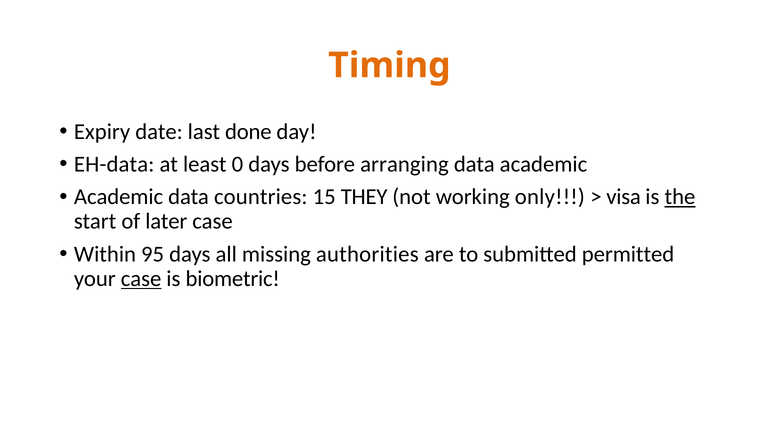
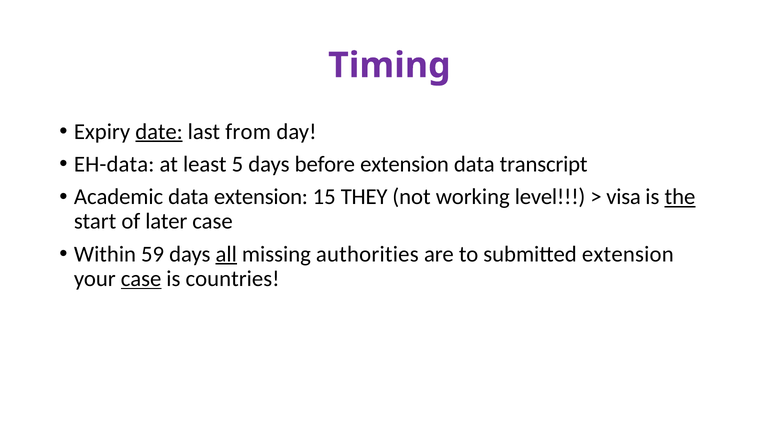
Timing colour: orange -> purple (389, 65)
date underline: none -> present (159, 132)
done: done -> from (248, 132)
0: 0 -> 5 (237, 164)
before arranging: arranging -> extension (405, 164)
data academic: academic -> transcript (544, 164)
data countries: countries -> extension (261, 197)
only: only -> level (550, 197)
95: 95 -> 59 (153, 254)
all underline: none -> present (226, 254)
submitted permitted: permitted -> extension (628, 254)
biometric: biometric -> countries (233, 279)
